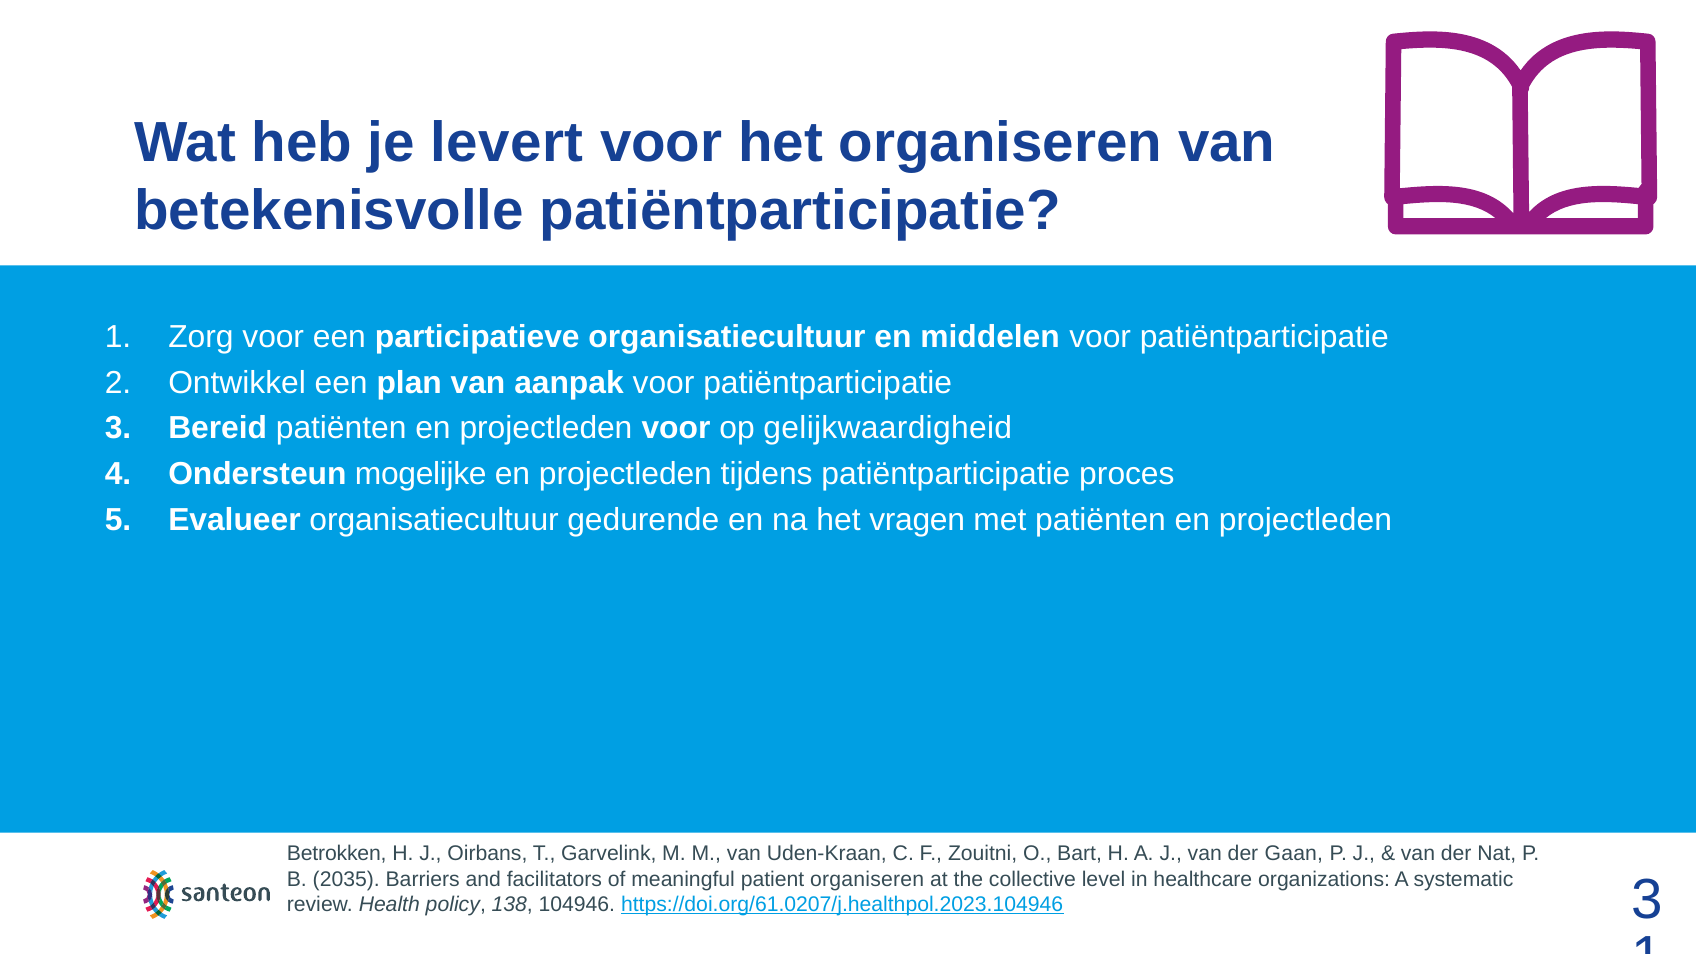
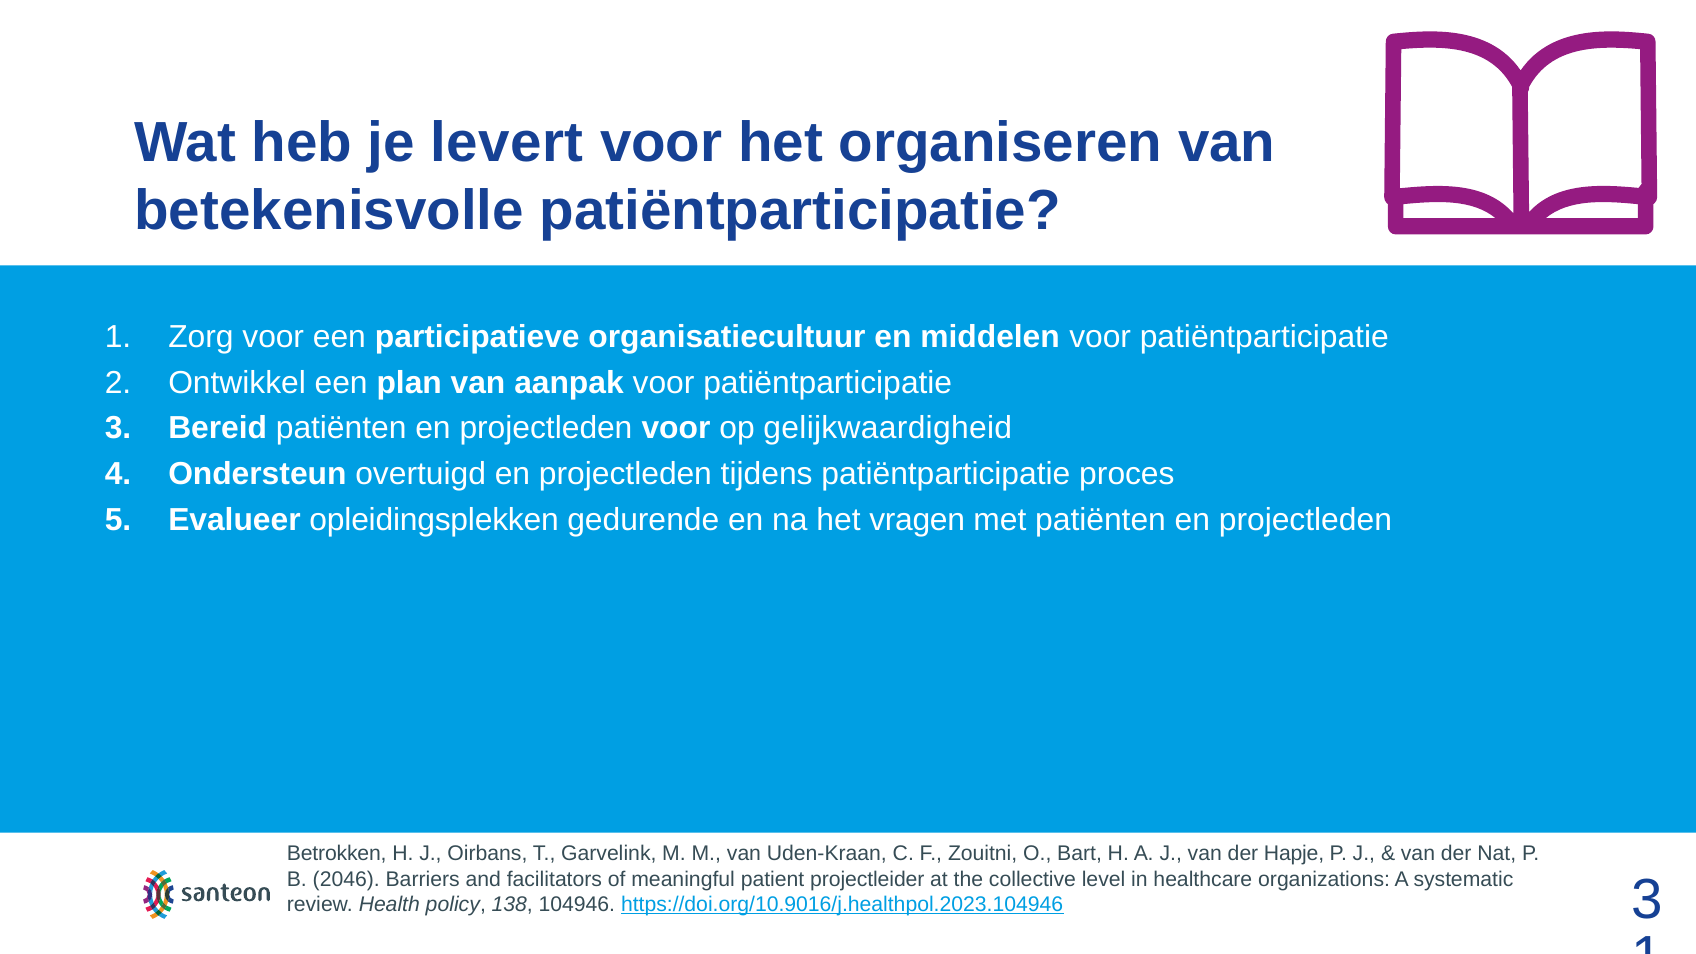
mogelijke: mogelijke -> overtuigd (421, 474)
Evalueer organisatiecultuur: organisatiecultuur -> opleidingsplekken (434, 520)
Gaan: Gaan -> Hapje (1294, 854)
2035: 2035 -> 2046 (346, 879)
patient organiseren: organiseren -> projectleider (867, 879)
https://doi.org/61.0207/j.healthpol.2023.104946: https://doi.org/61.0207/j.healthpol.2023.104946 -> https://doi.org/10.9016/j.healthpol.2023.104946 (842, 905)
